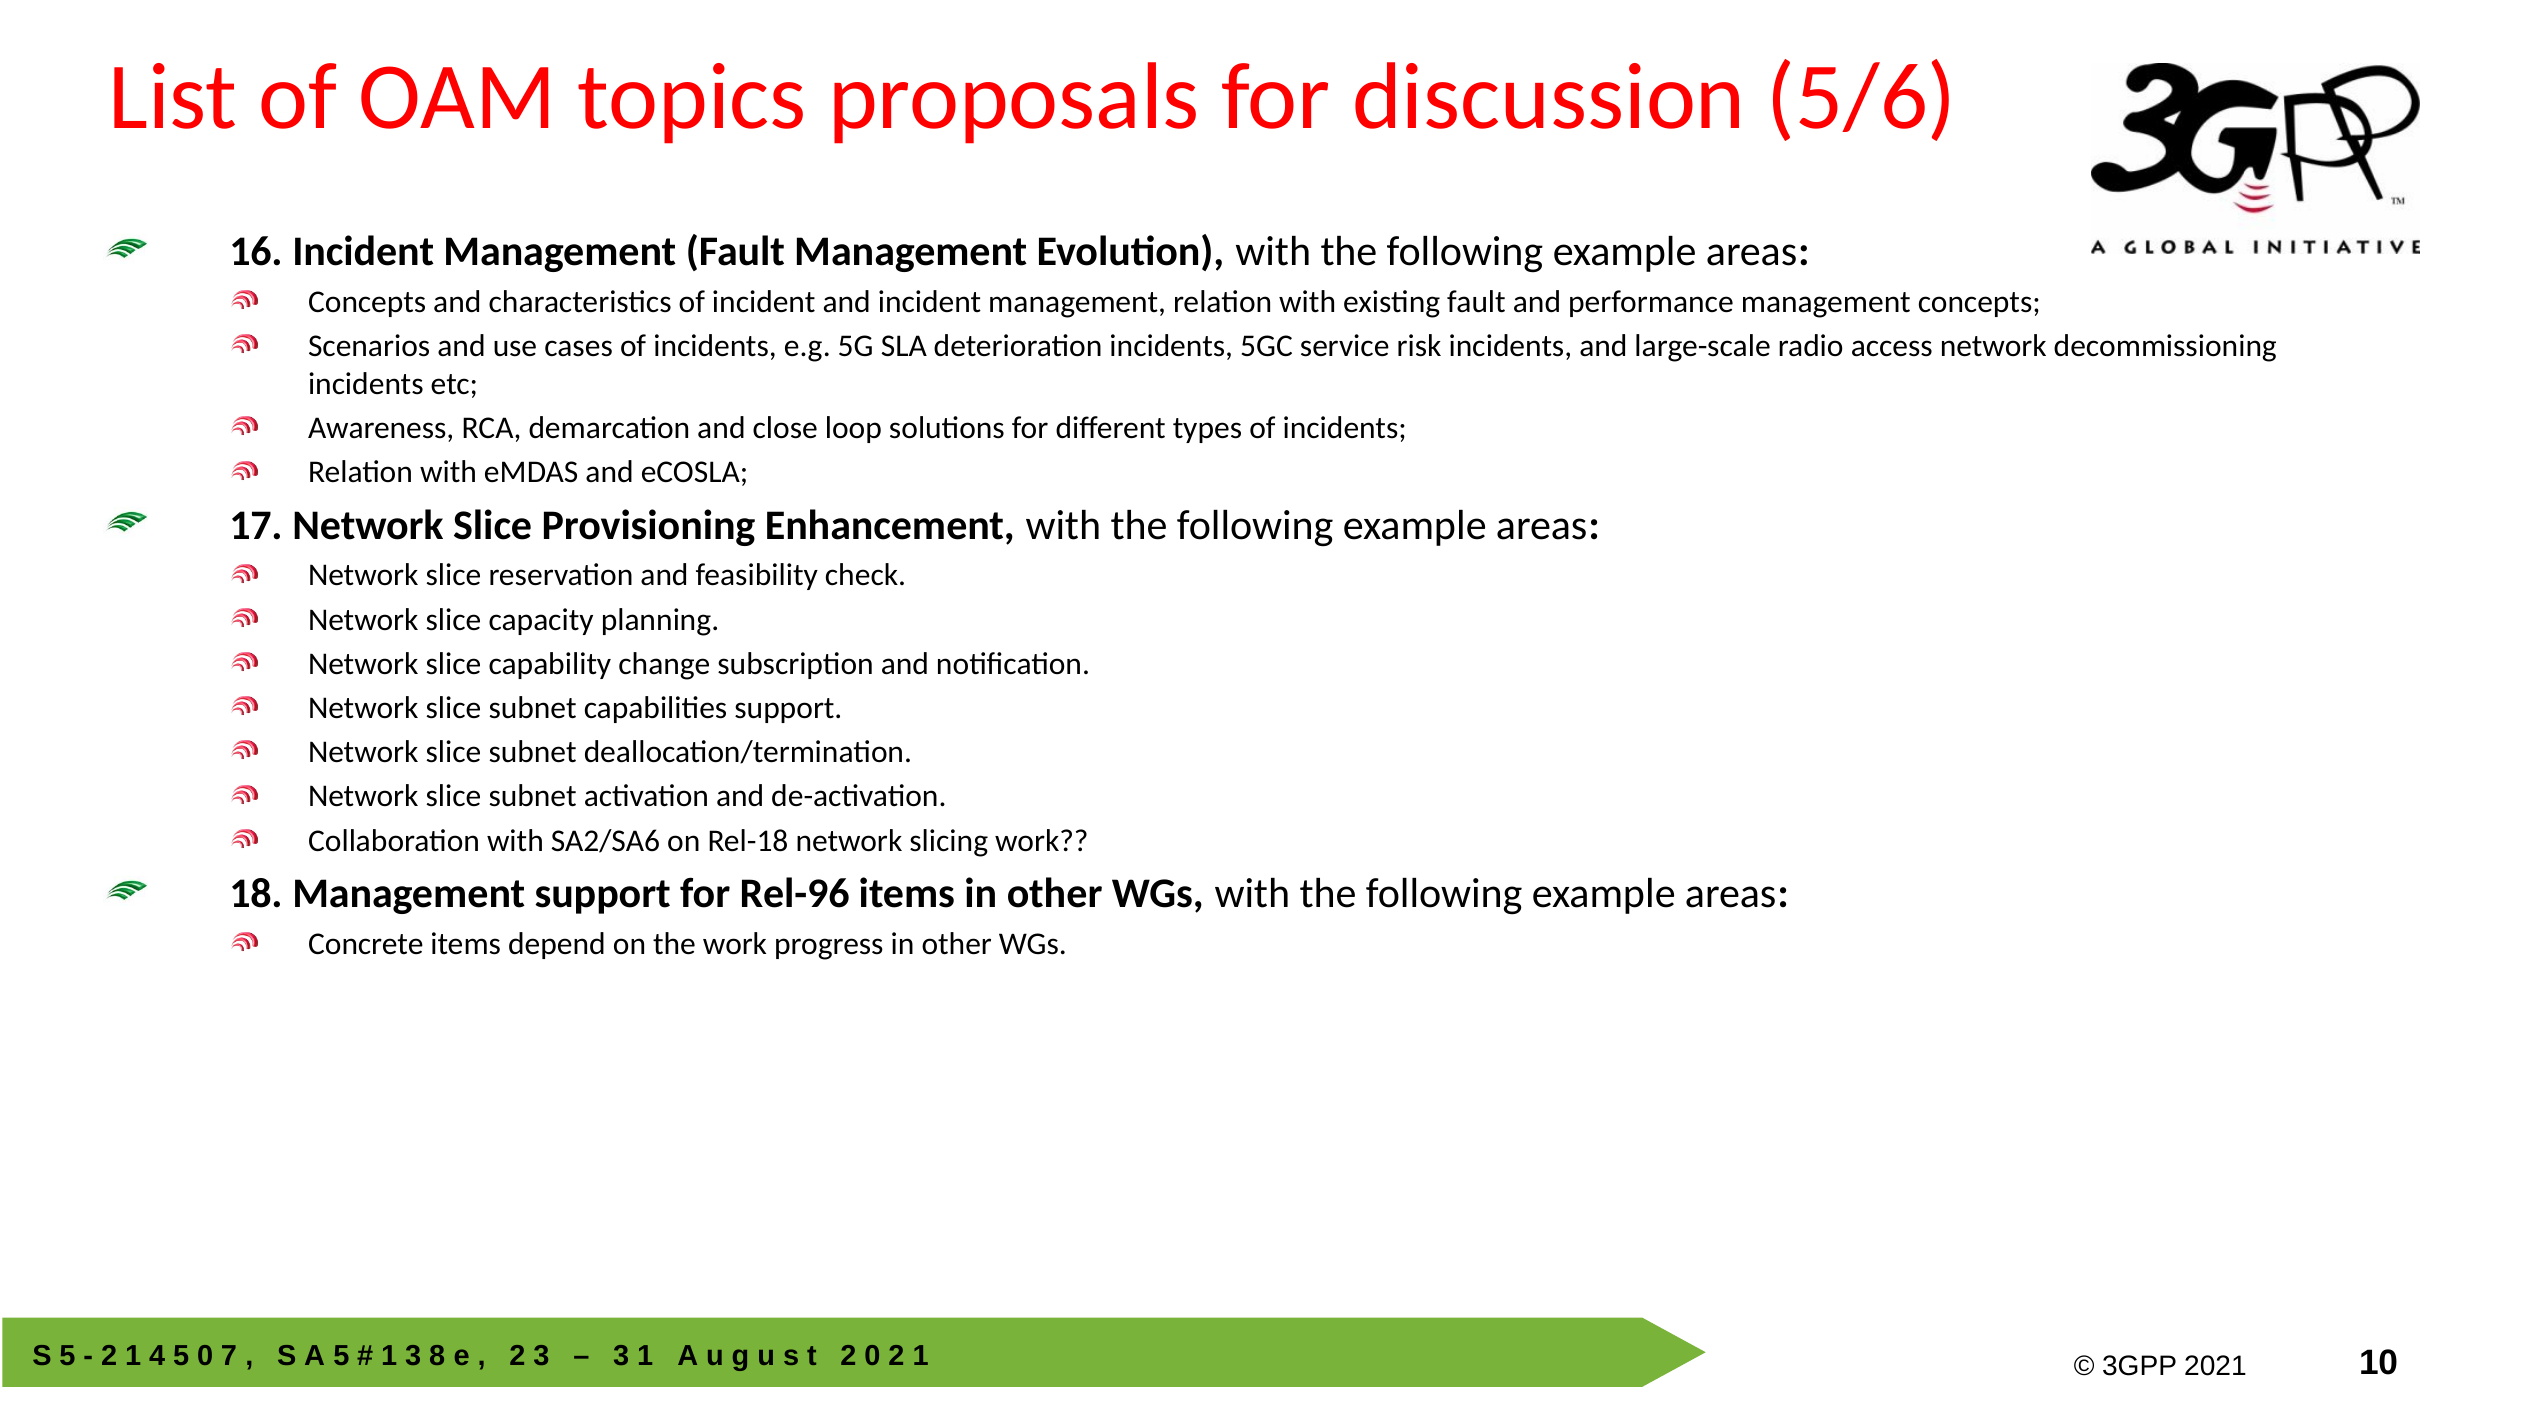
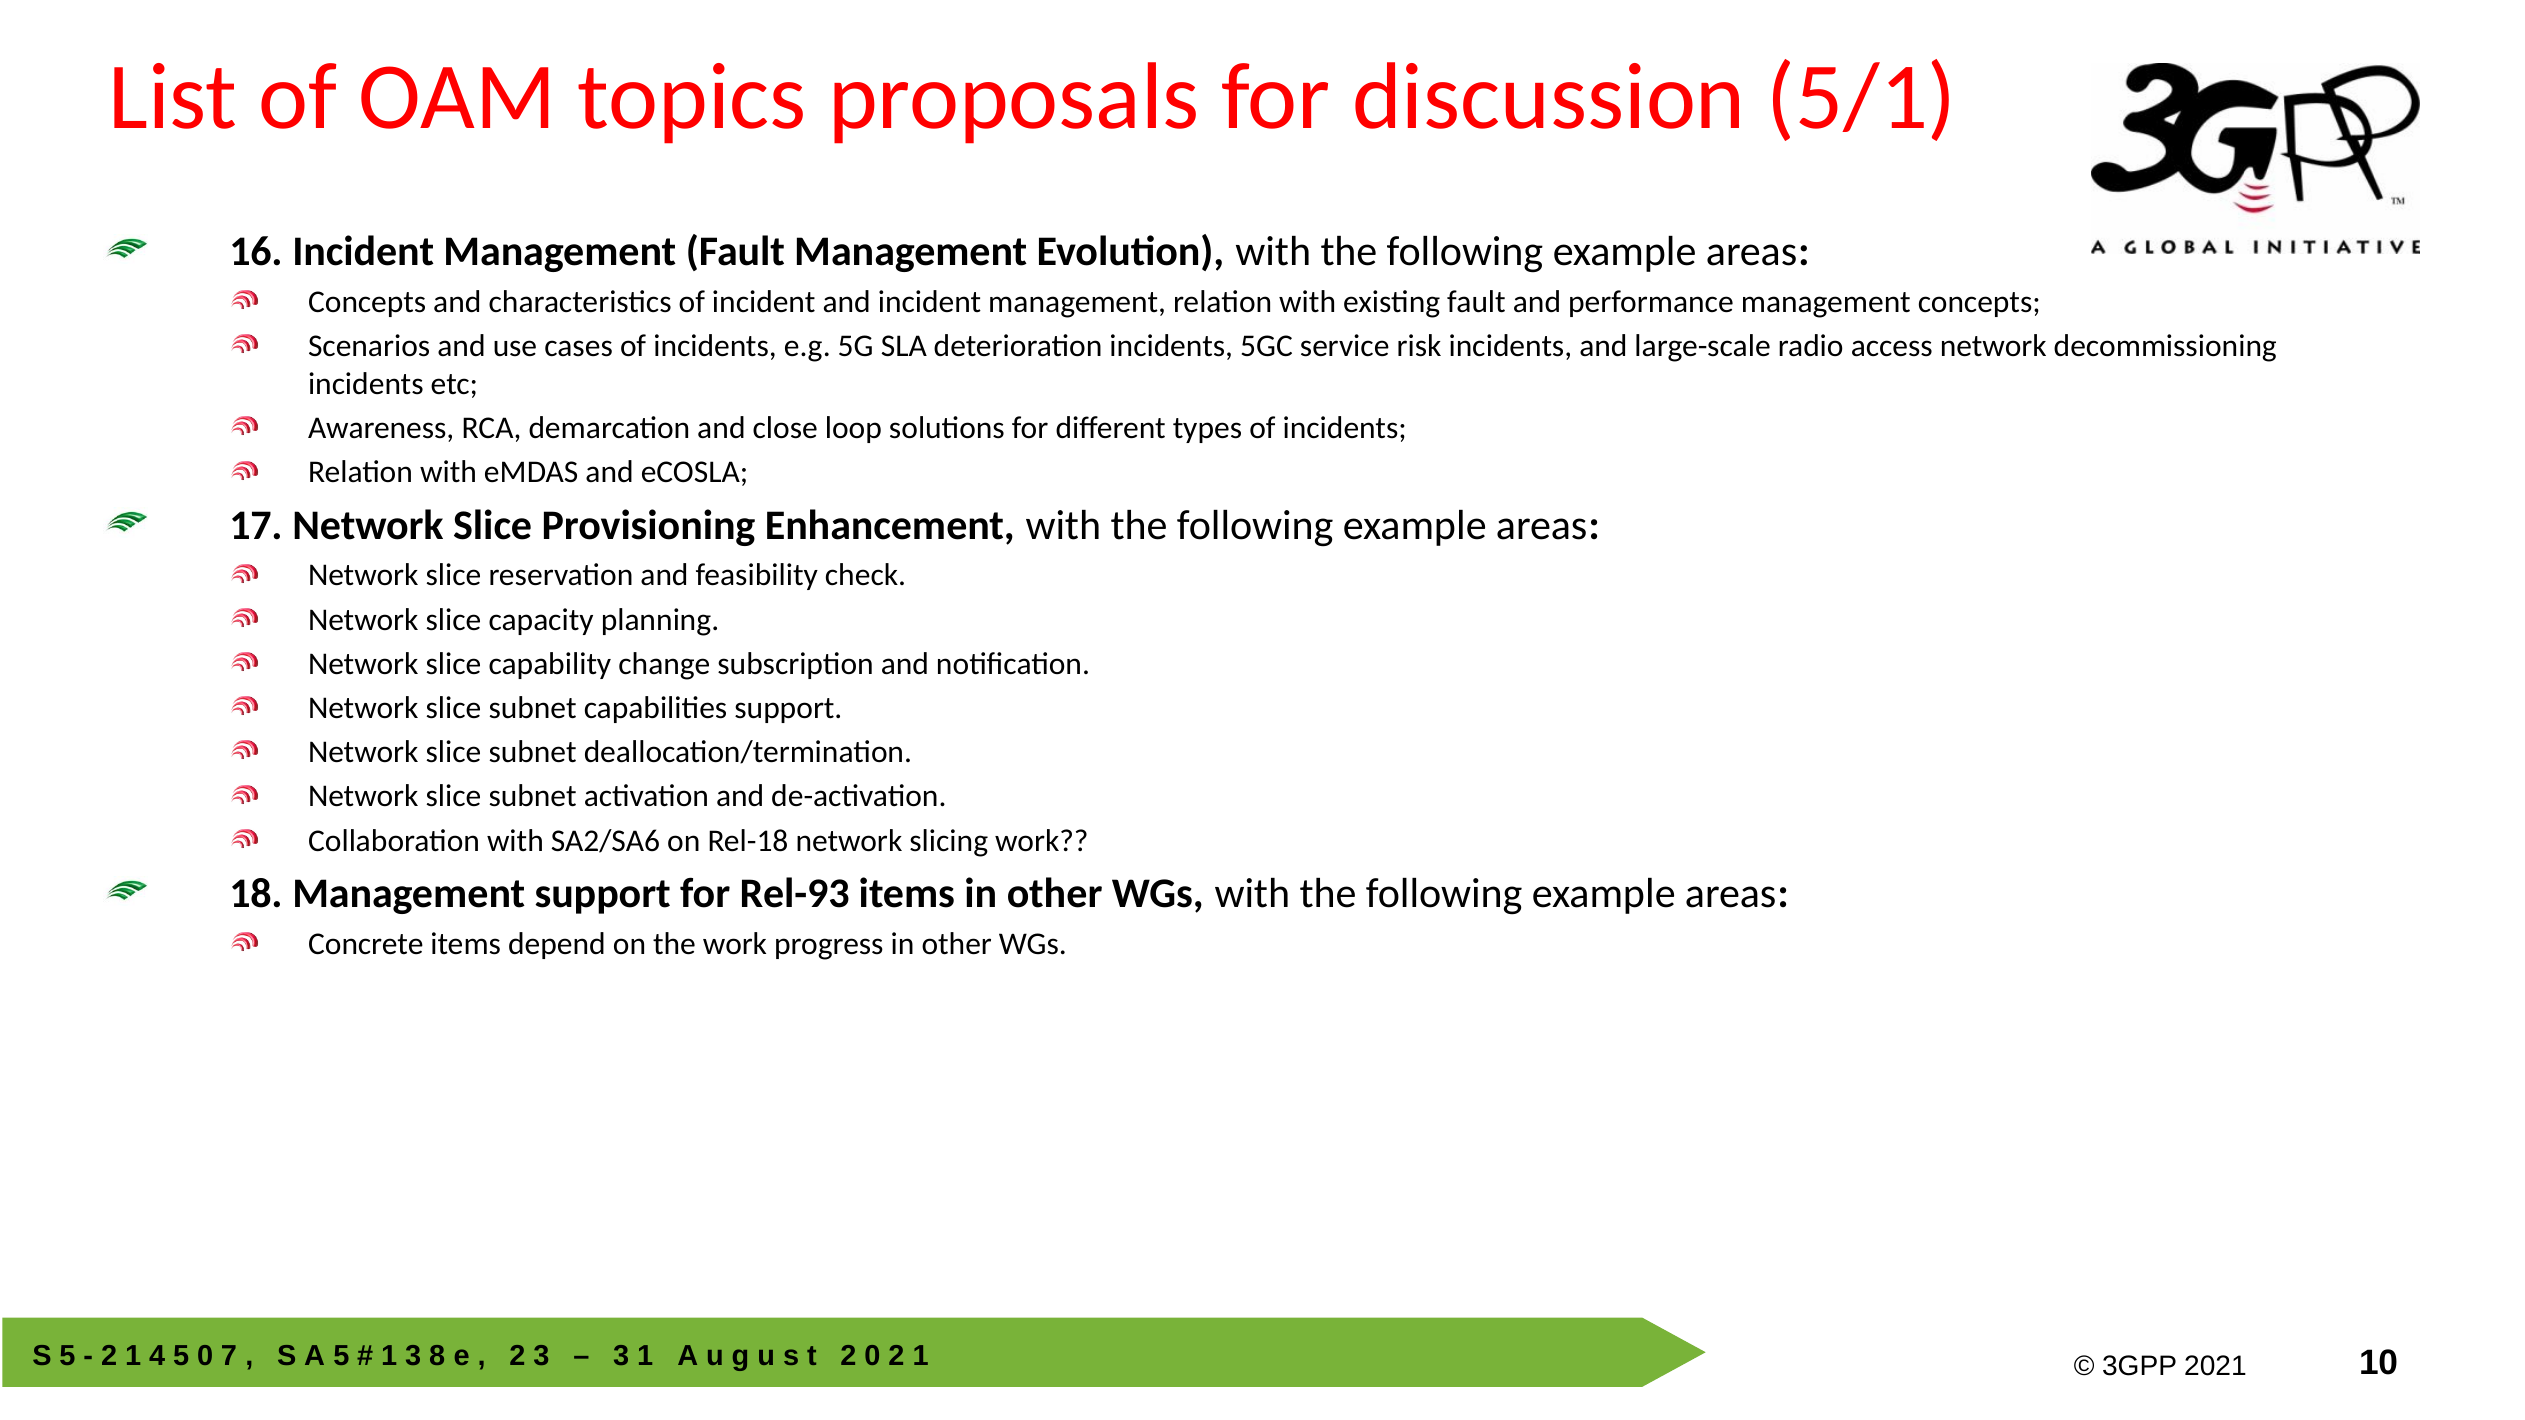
5/6: 5/6 -> 5/1 (1862, 97)
Rel-96: Rel-96 -> Rel-93 (795, 894)
